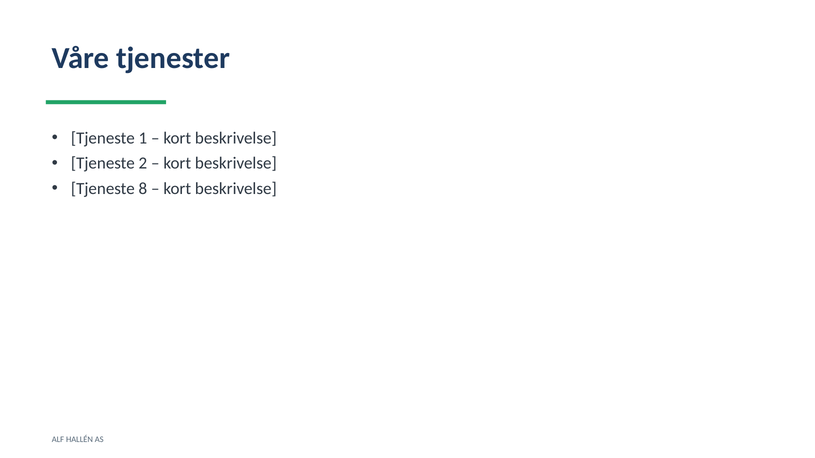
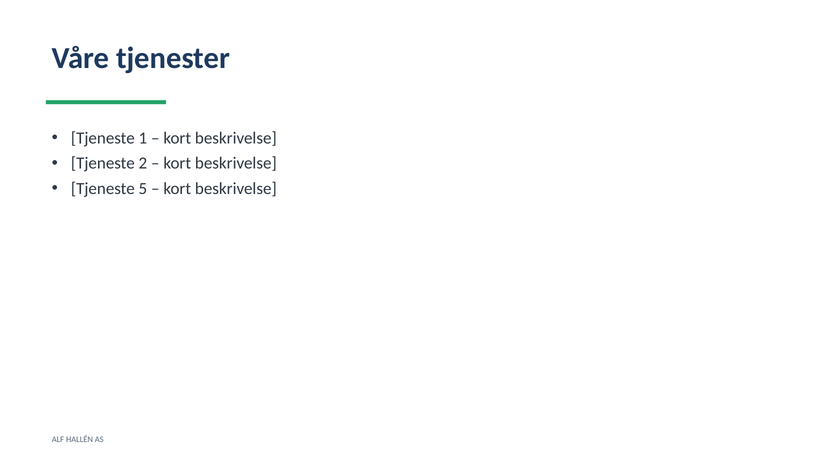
8: 8 -> 5 (143, 189)
